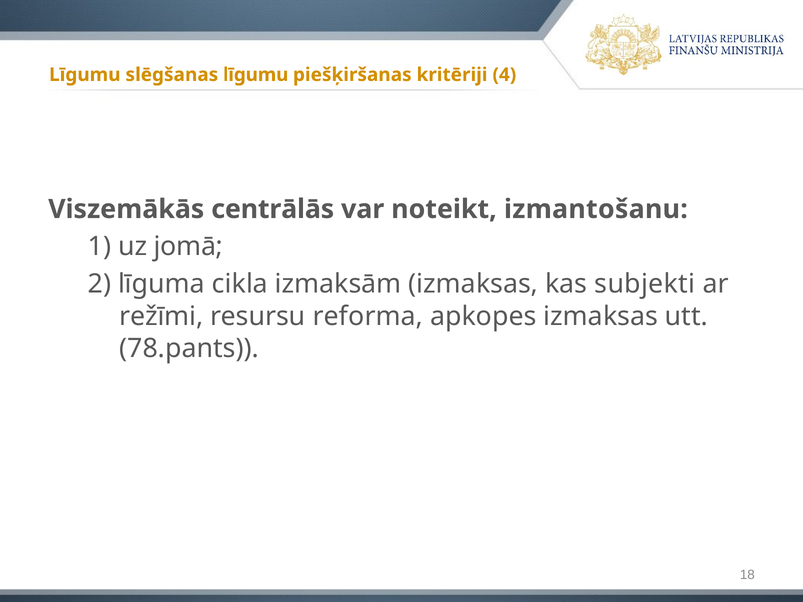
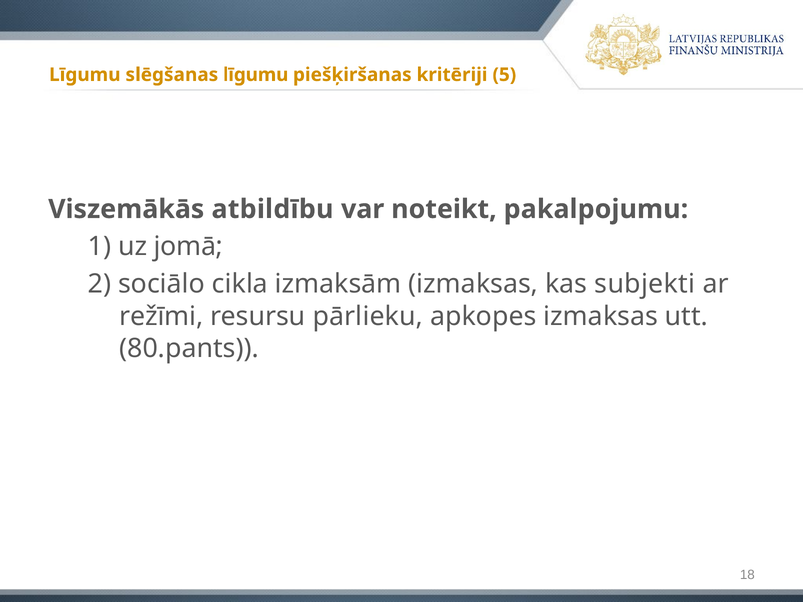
4: 4 -> 5 (504, 75)
centrālās: centrālās -> atbildību (272, 209)
izmantošanu: izmantošanu -> pakalpojumu (596, 209)
līguma: līguma -> sociālo (161, 284)
reforma: reforma -> pārlieku (368, 316)
78.pants: 78.pants -> 80.pants (189, 348)
